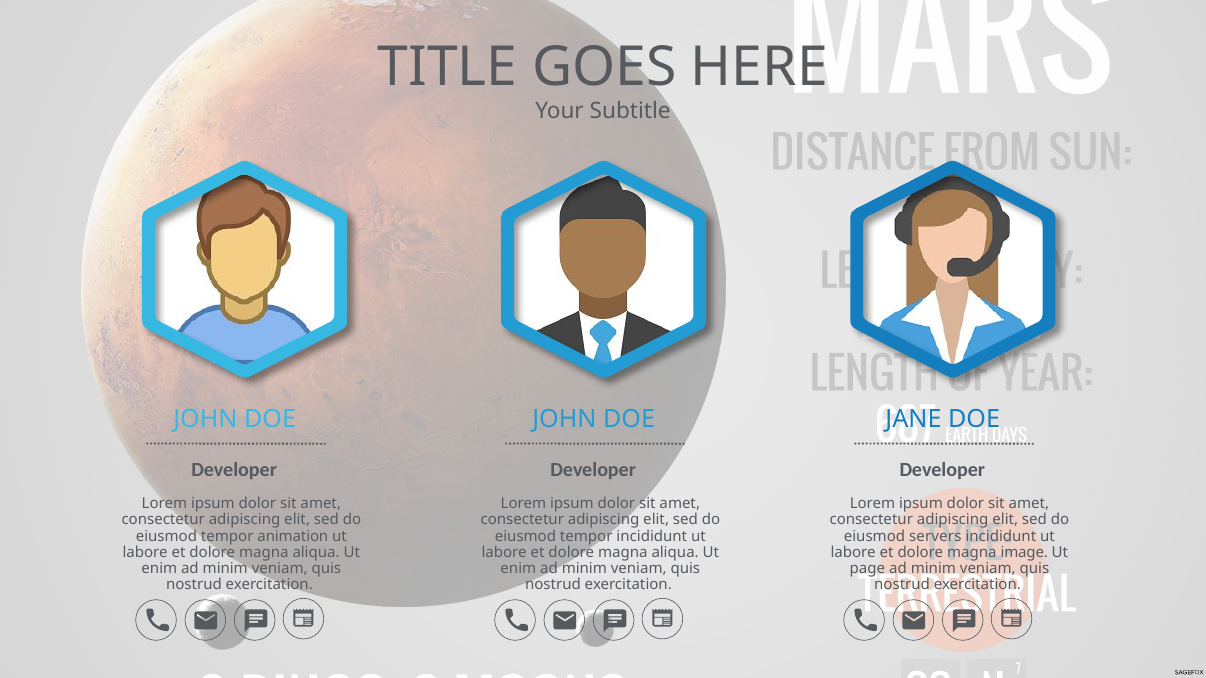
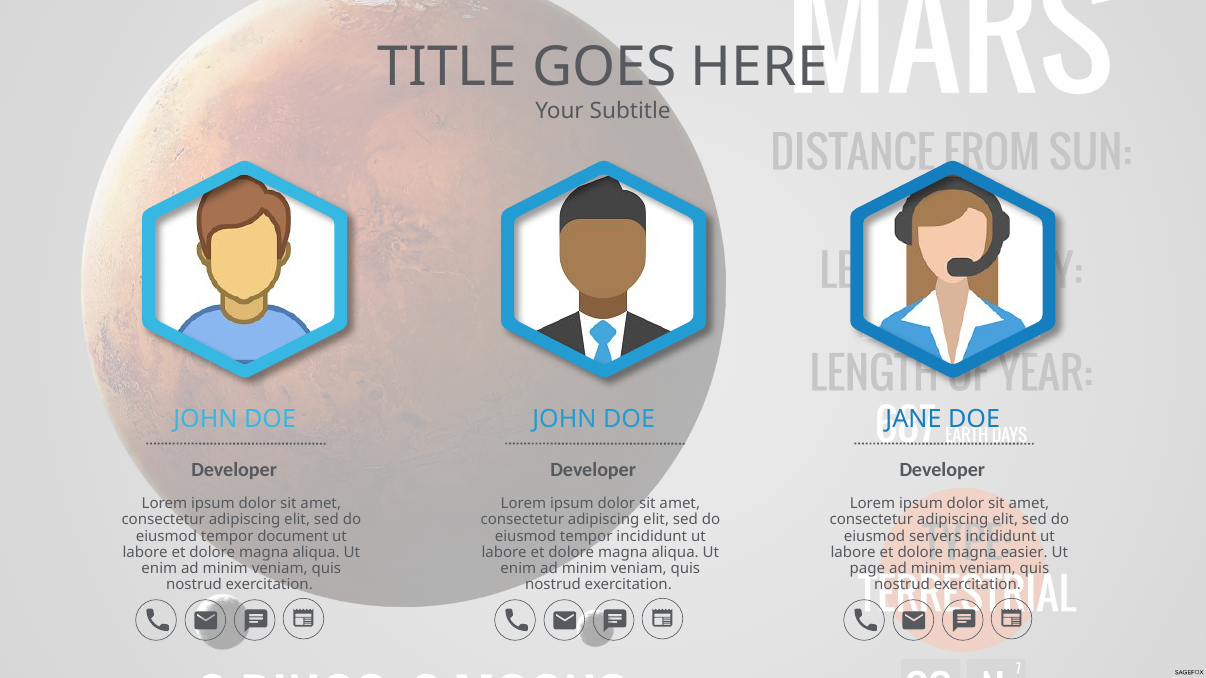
animation: animation -> document (293, 536)
image: image -> easier (1024, 553)
